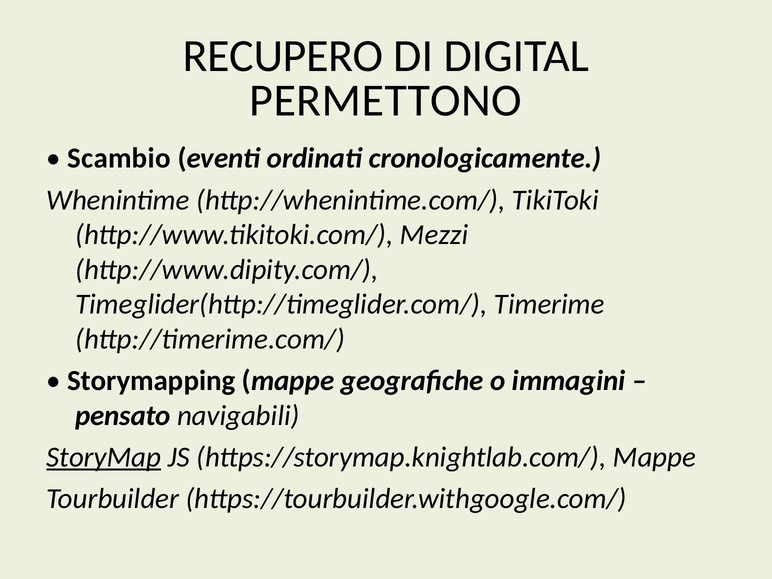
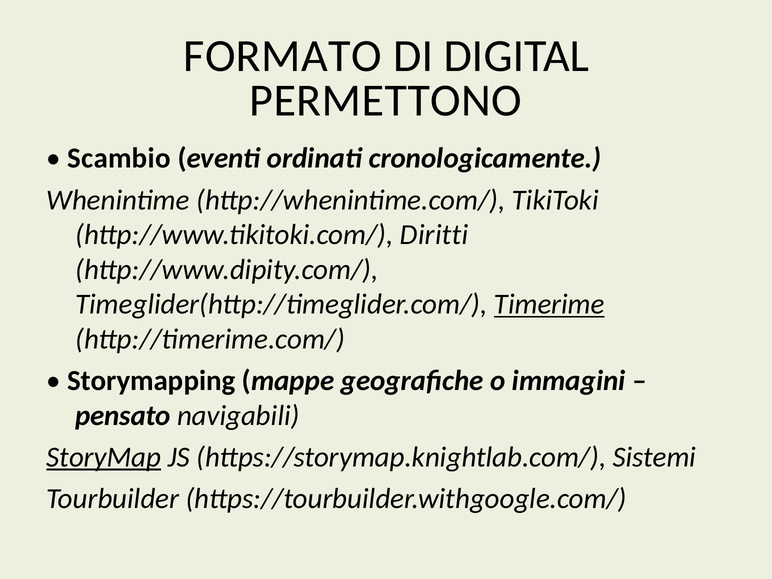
RECUPERO: RECUPERO -> FORMATO (283, 56)
Mezzi: Mezzi -> Diritti (434, 235)
Timerime underline: none -> present (549, 304)
https://storymap.knightlab.com/ Mappe: Mappe -> Sistemi (654, 457)
